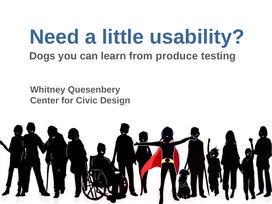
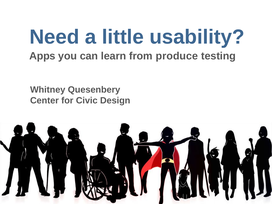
Dogs: Dogs -> Apps (42, 56)
